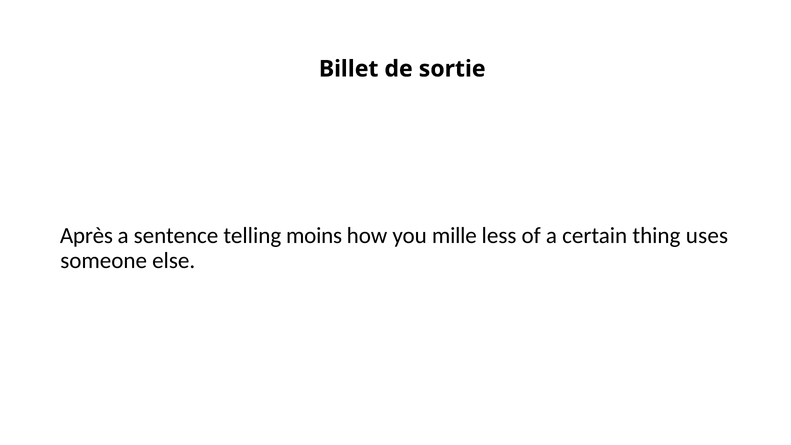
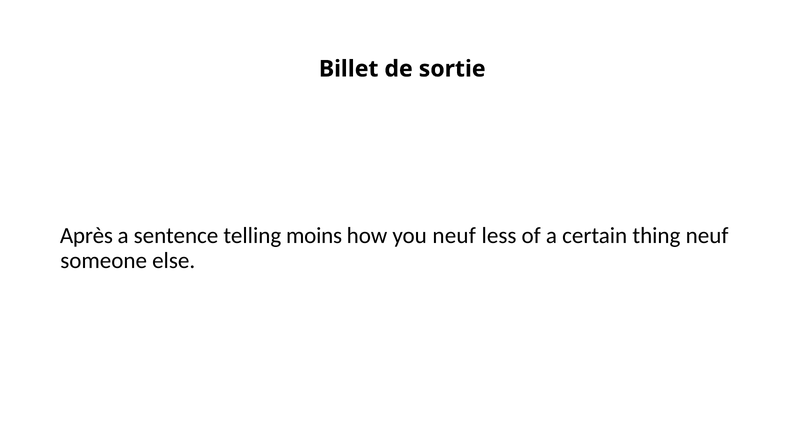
you mille: mille -> neuf (454, 236)
thing uses: uses -> neuf (707, 236)
